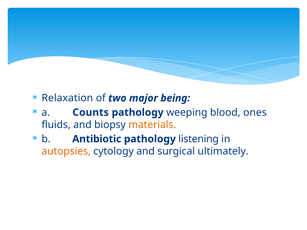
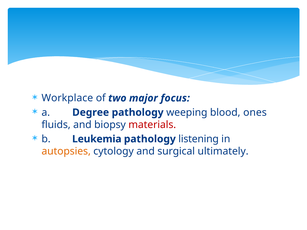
Relaxation: Relaxation -> Workplace (67, 98)
being: being -> focus (175, 98)
Counts: Counts -> Degree (91, 113)
materials colour: orange -> red (152, 125)
Antibiotic: Antibiotic -> Leukemia (97, 139)
